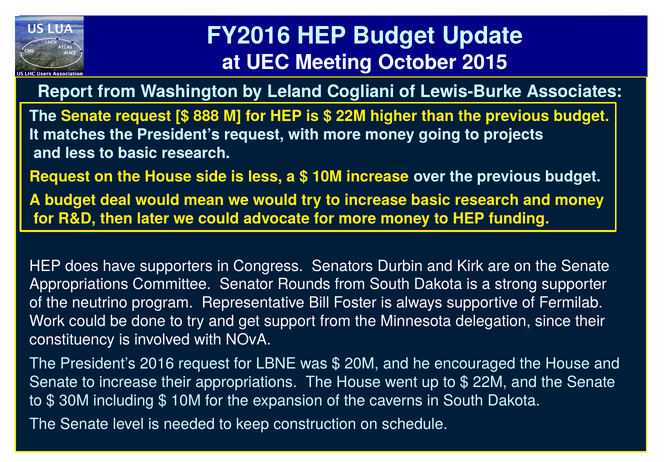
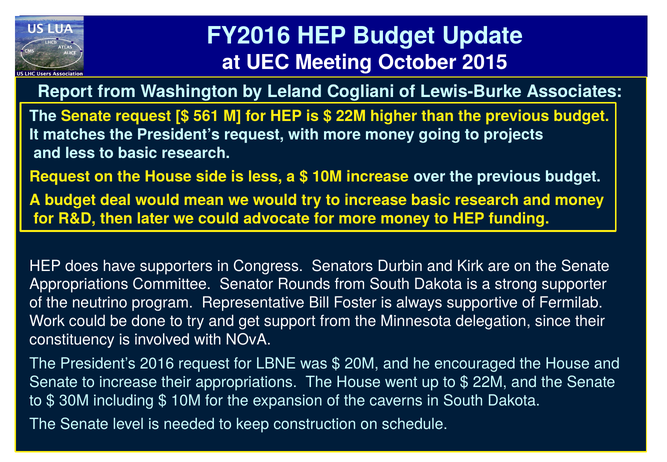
888: 888 -> 561 (206, 116)
